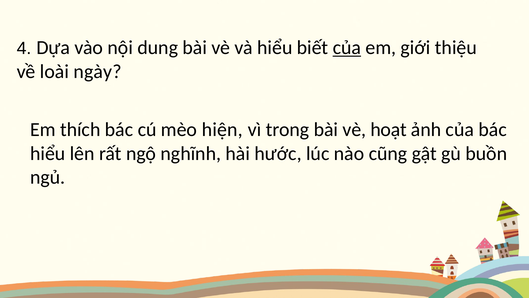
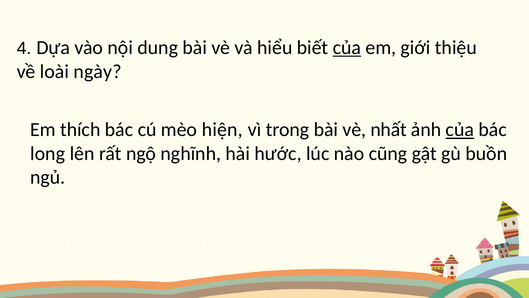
hoạt: hoạt -> nhất (389, 130)
của underline: none -> present (460, 130)
hiểu: hiểu -> long (48, 153)
